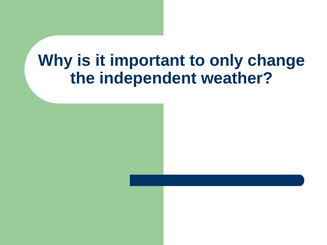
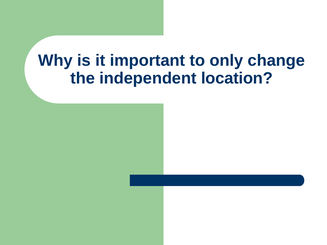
weather: weather -> location (237, 78)
